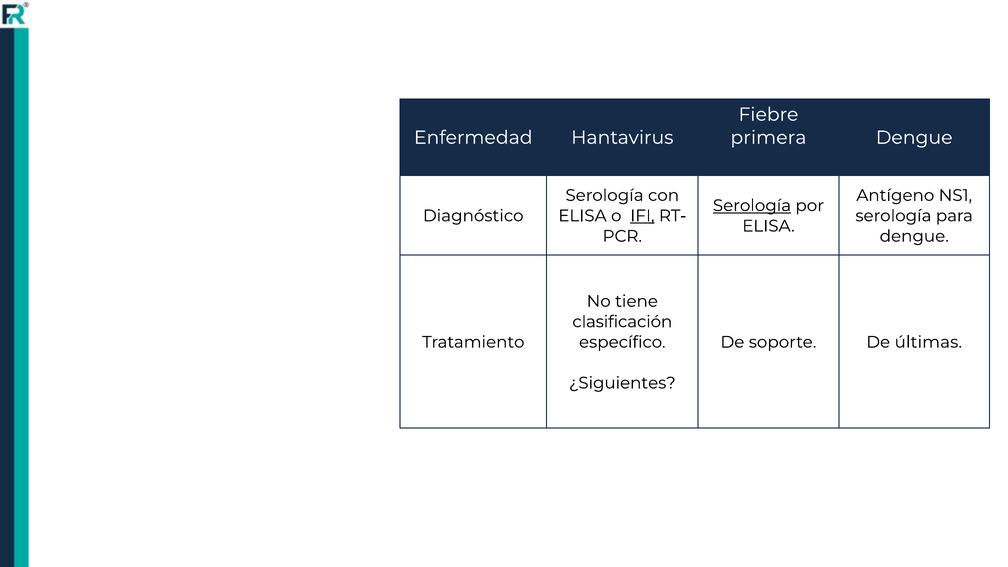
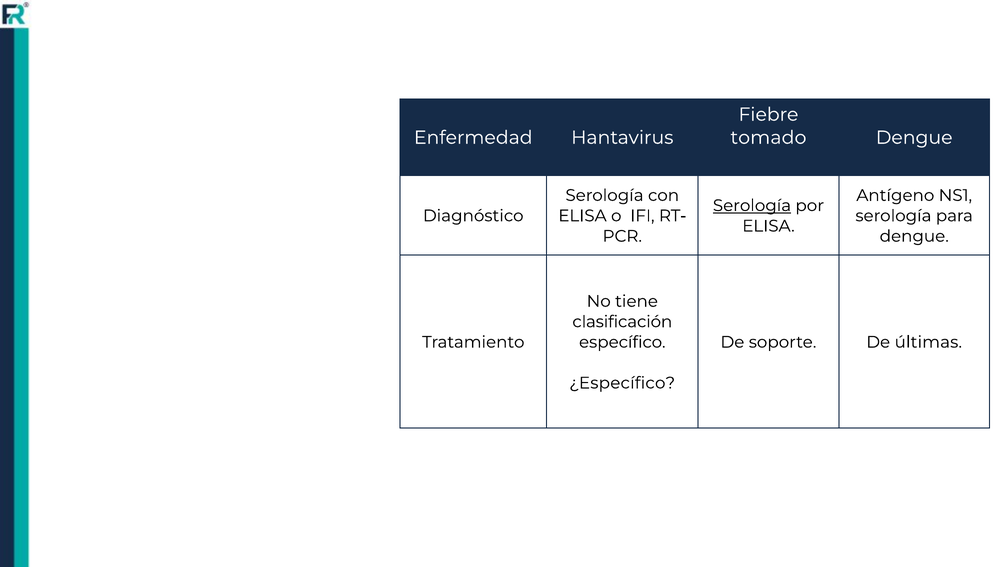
primera: primera -> tomado (768, 138)
IFI underline: present -> none (642, 216)
¿Siguientes: ¿Siguientes -> ¿Específico (622, 383)
